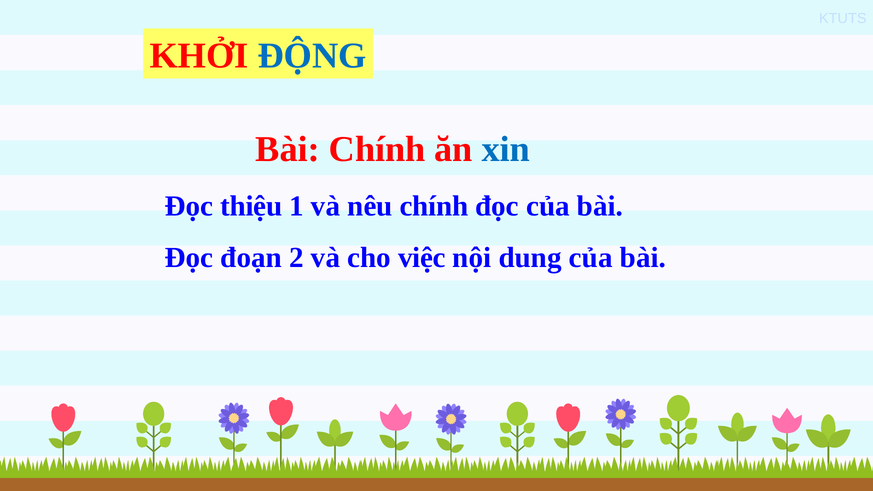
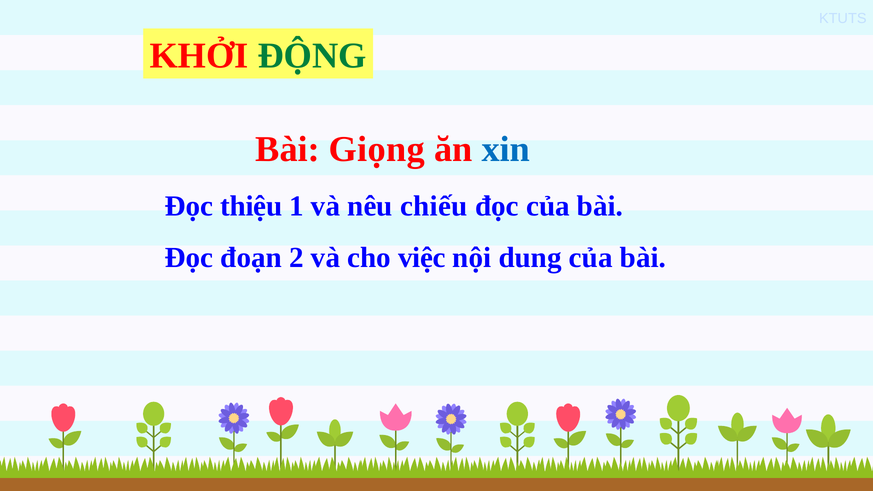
ĐỘNG colour: blue -> green (312, 56)
Bài Chính: Chính -> Giọng (377, 149)
nêu chính: chính -> chiếu (434, 206)
